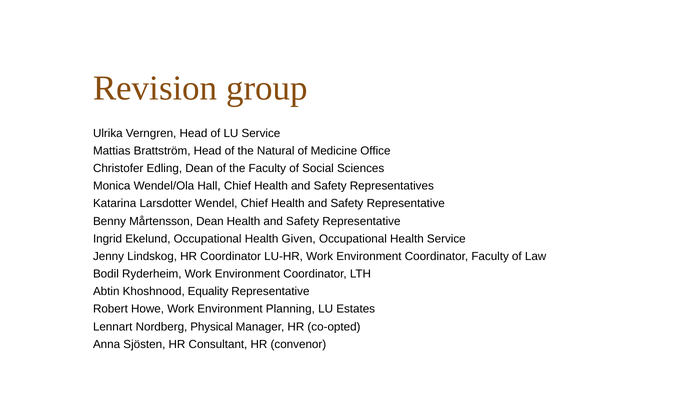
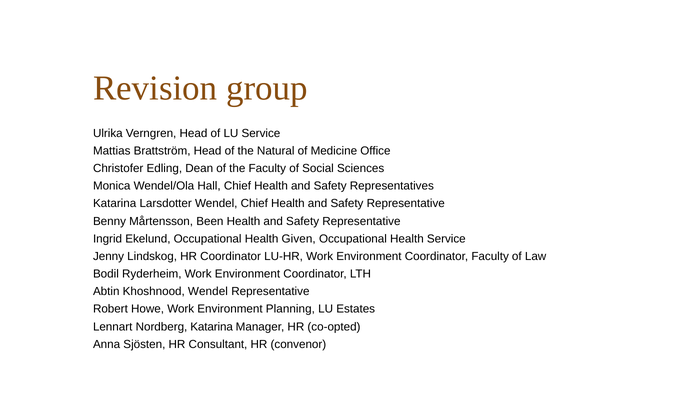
Mårtensson Dean: Dean -> Been (210, 221)
Khoshnood Equality: Equality -> Wendel (208, 291)
Nordberg Physical: Physical -> Katarina (212, 326)
